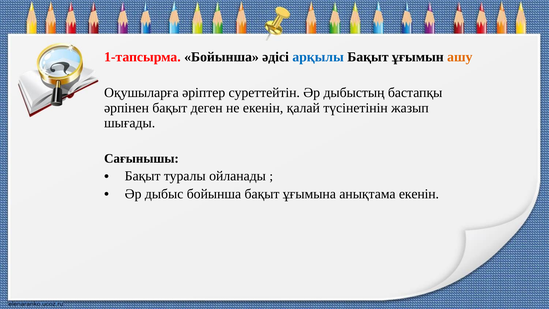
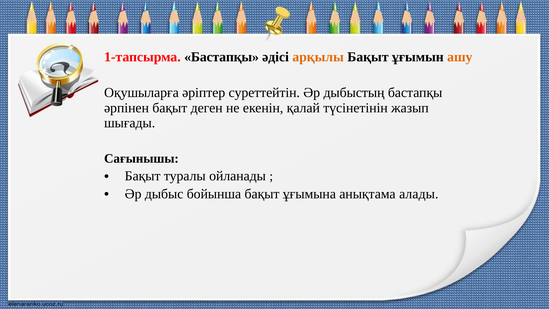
1-тапсырма Бойынша: Бойынша -> Бастапқы (222, 57)
арқылы colour: blue -> orange (318, 57)
анықтама екенін: екенін -> алады (419, 194)
